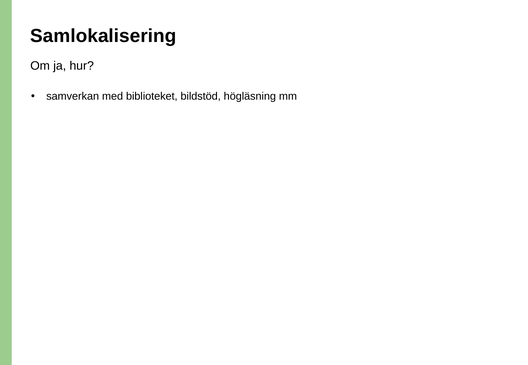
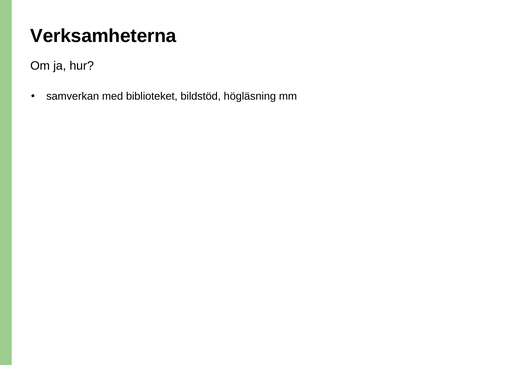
Samlokalisering: Samlokalisering -> Verksamheterna (103, 36)
